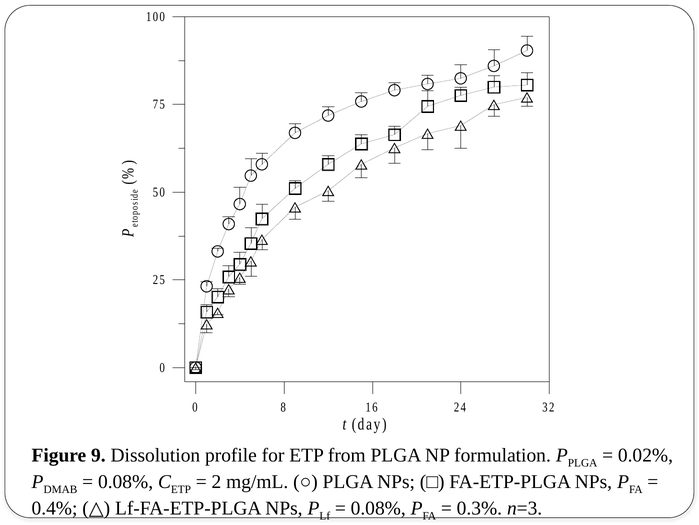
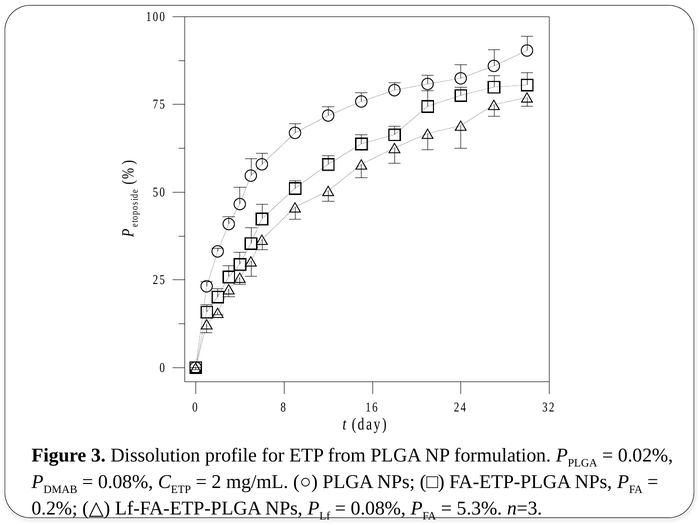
9: 9 -> 3 (98, 455)
0.4%: 0.4% -> 0.2% (55, 508)
0.3%: 0.3% -> 5.3% (479, 508)
